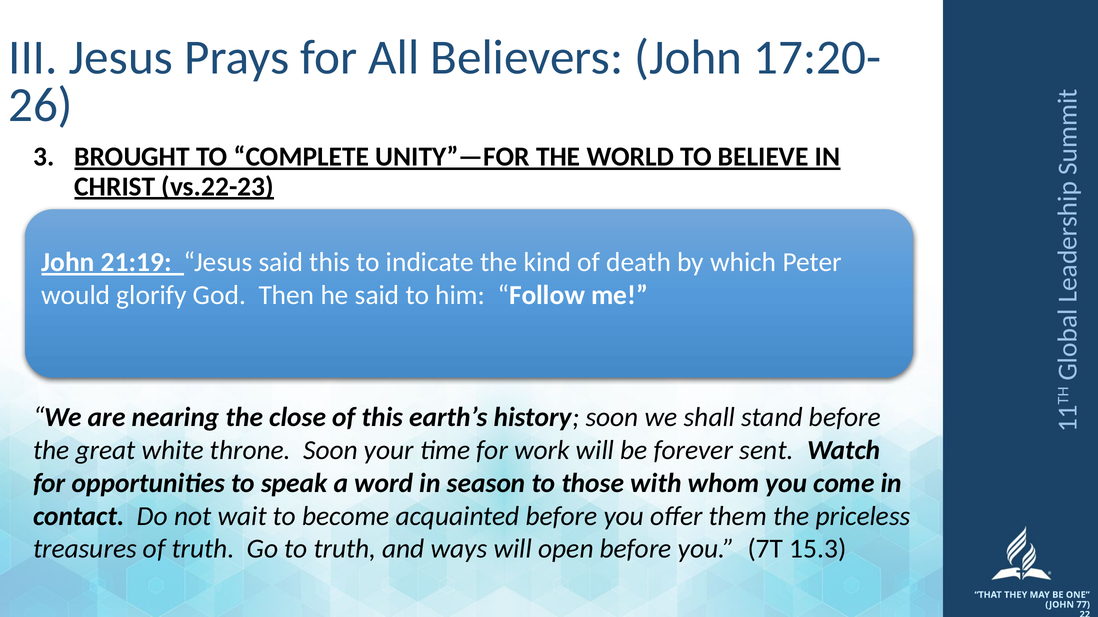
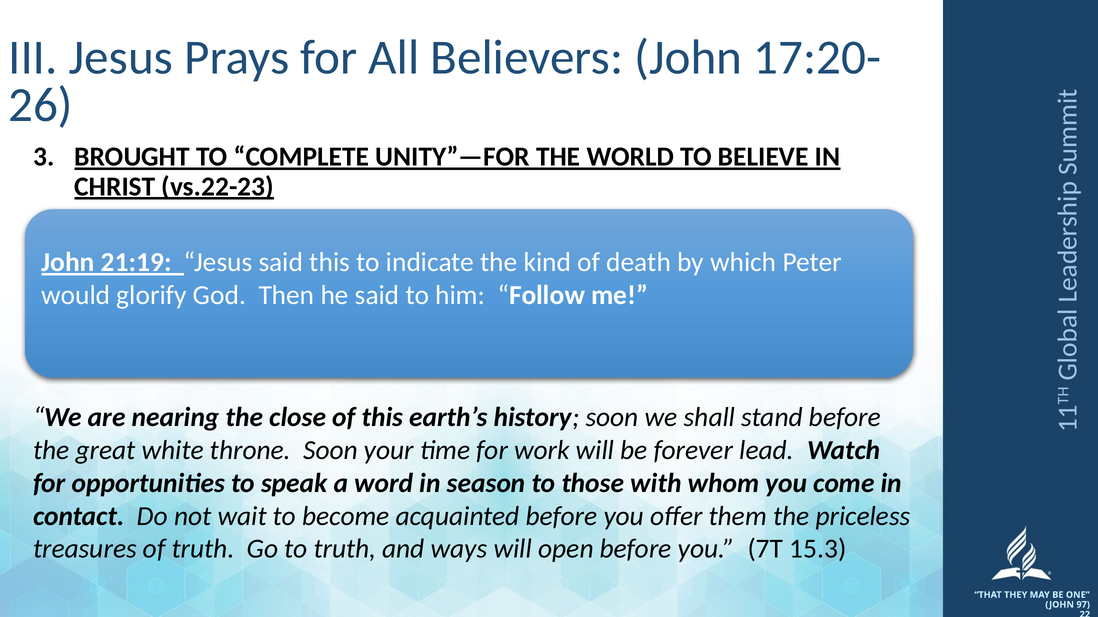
sent: sent -> lead (767, 451)
77: 77 -> 97 (1083, 605)
